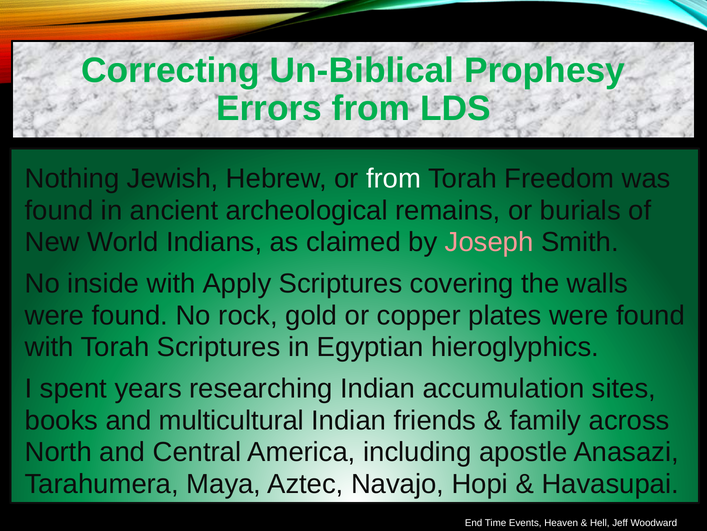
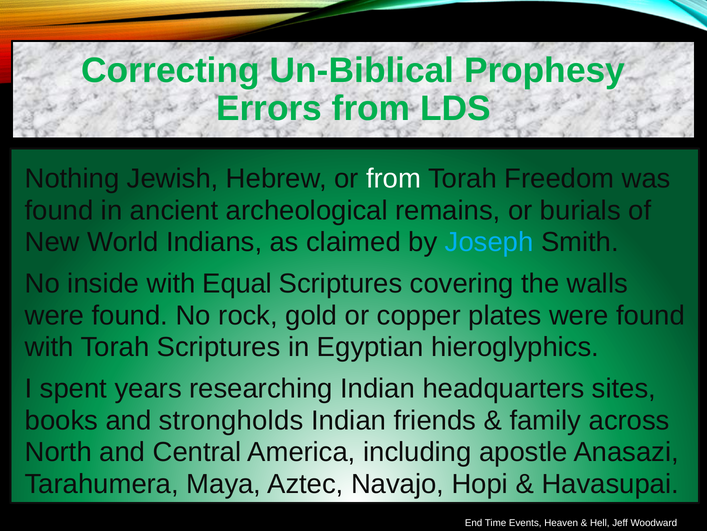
Joseph colour: pink -> light blue (489, 242)
Apply: Apply -> Equal (237, 283)
accumulation: accumulation -> headquarters (503, 388)
multicultural: multicultural -> strongholds (231, 420)
